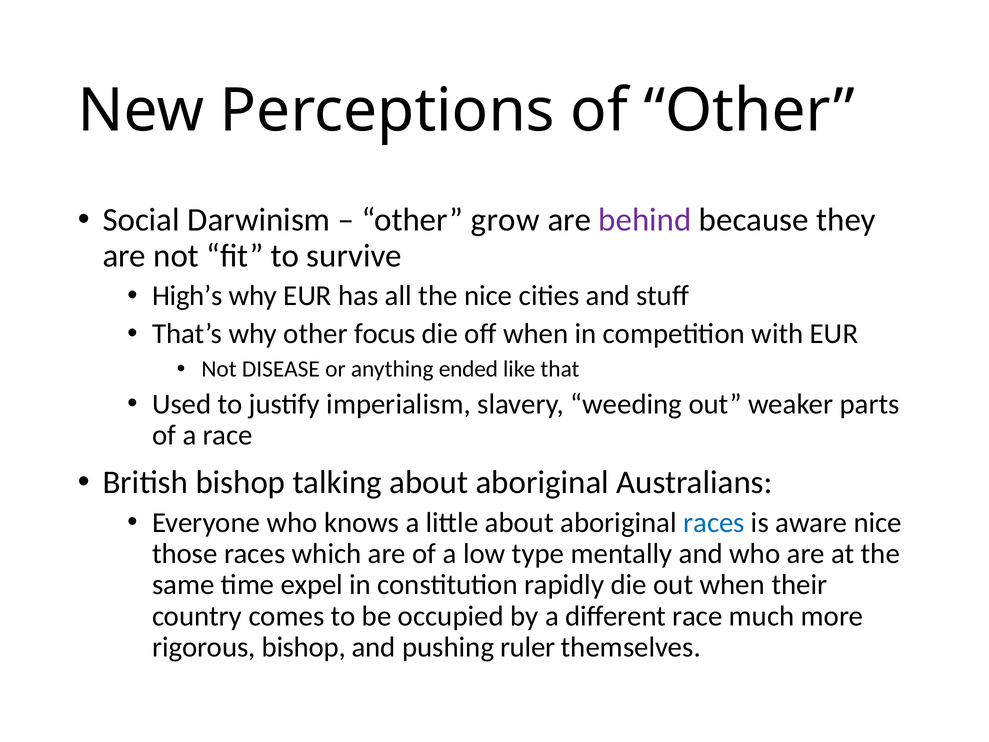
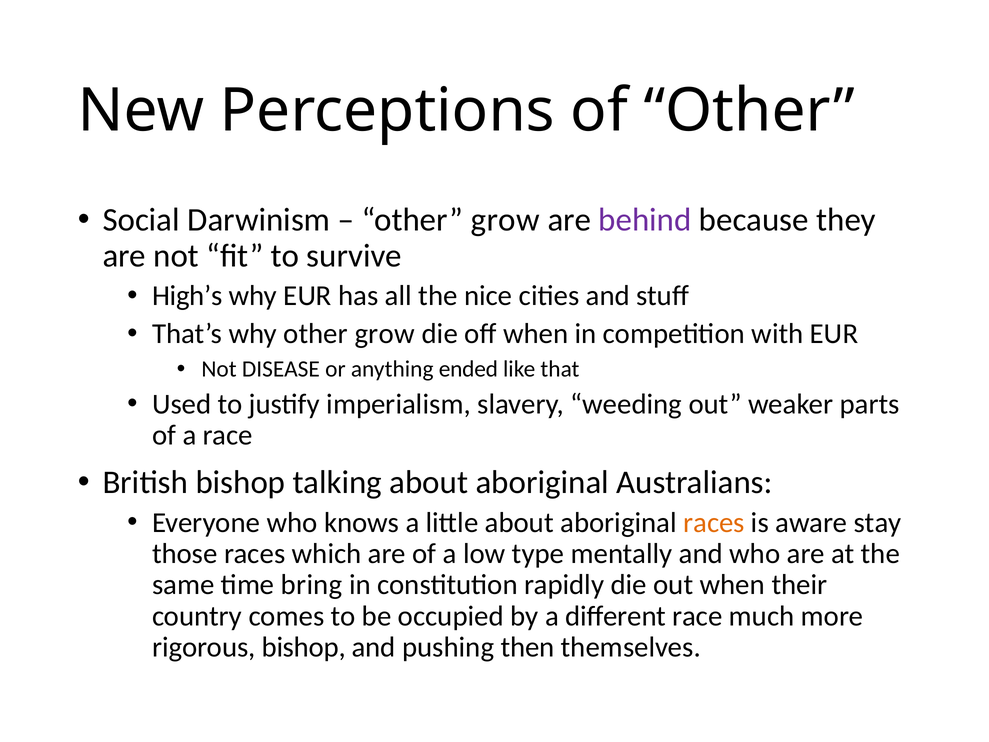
why other focus: focus -> grow (385, 334)
races colour: blue -> orange (714, 522)
aware nice: nice -> stay (878, 522)
expel: expel -> bring (312, 585)
ruler: ruler -> then (528, 647)
